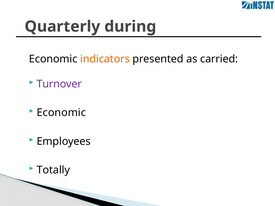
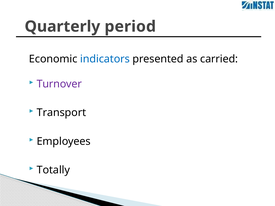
during: during -> period (130, 27)
indicators colour: orange -> blue (105, 59)
Economic: Economic -> Transport (61, 113)
